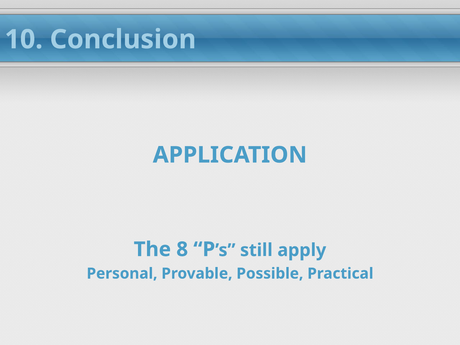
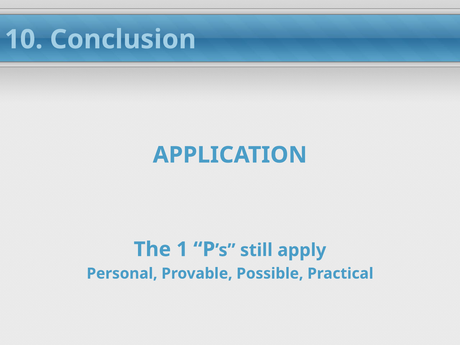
8: 8 -> 1 (182, 249)
